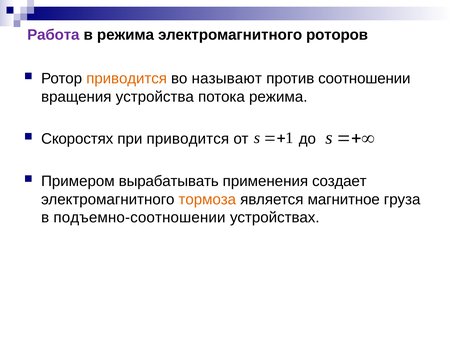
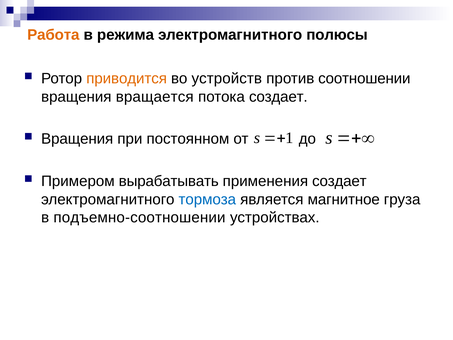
Работа colour: purple -> orange (53, 35)
роторов: роторов -> полюсы (337, 35)
называют: называют -> устройств (227, 78)
устройства: устройства -> вращается (155, 97)
потока режима: режима -> создает (278, 97)
Скоростях: Скоростях -> Вращения (77, 139)
при приводится: приводится -> постоянном (188, 139)
тормоза colour: orange -> blue (207, 199)
